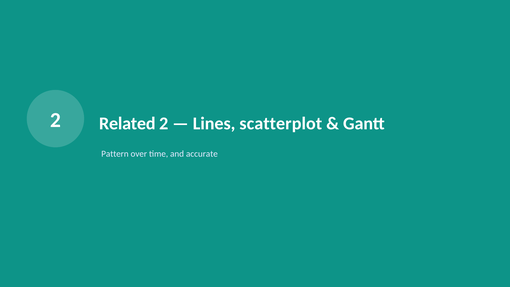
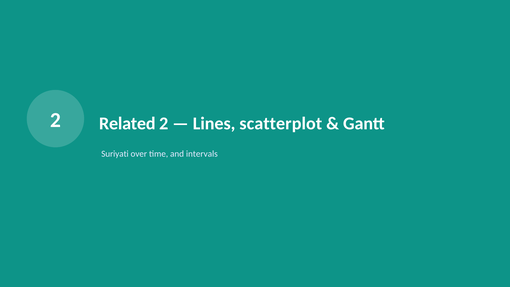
Pattern: Pattern -> Suriyati (115, 154)
accurate: accurate -> intervals (202, 154)
